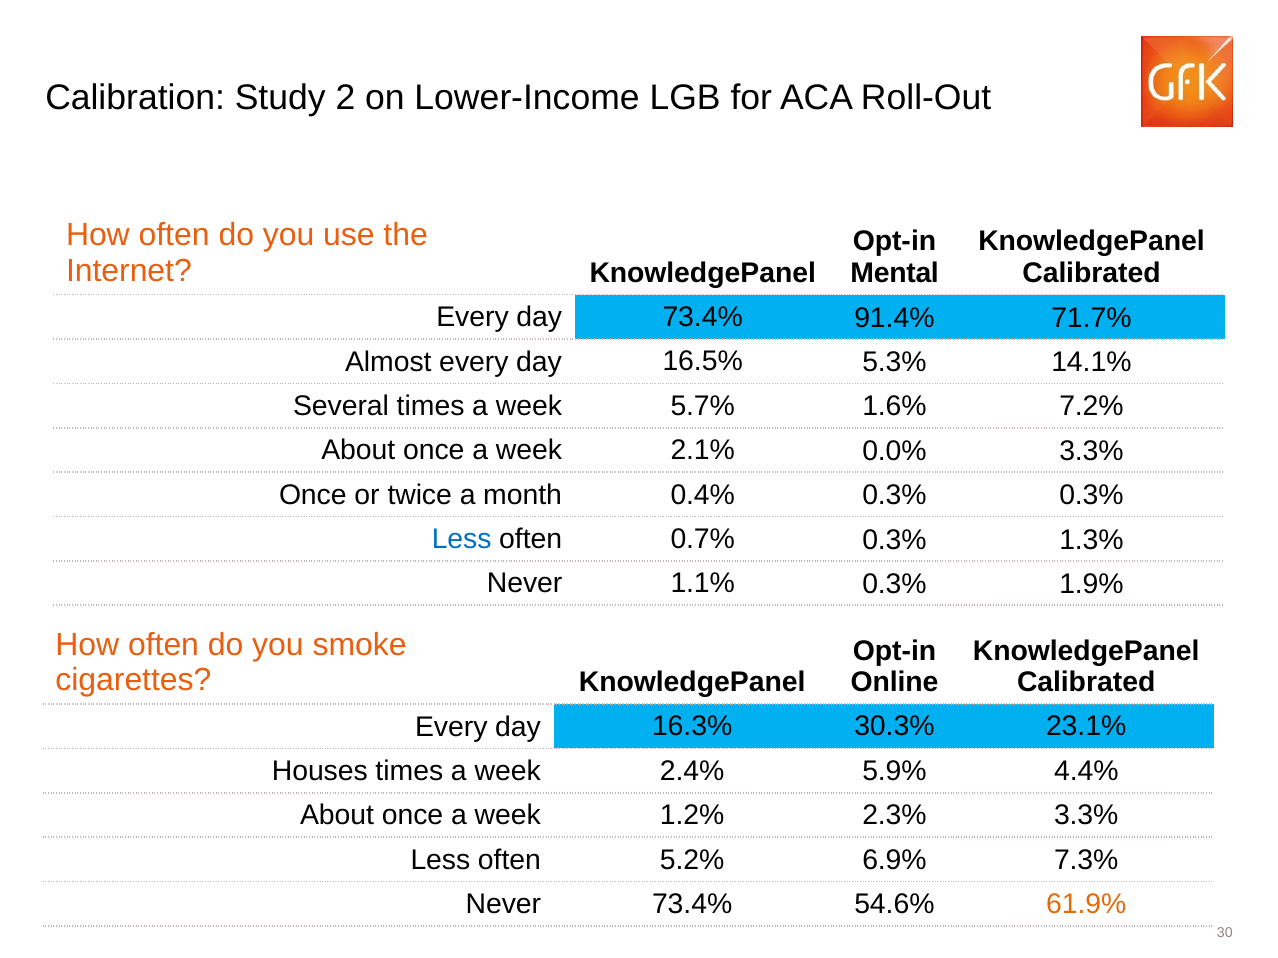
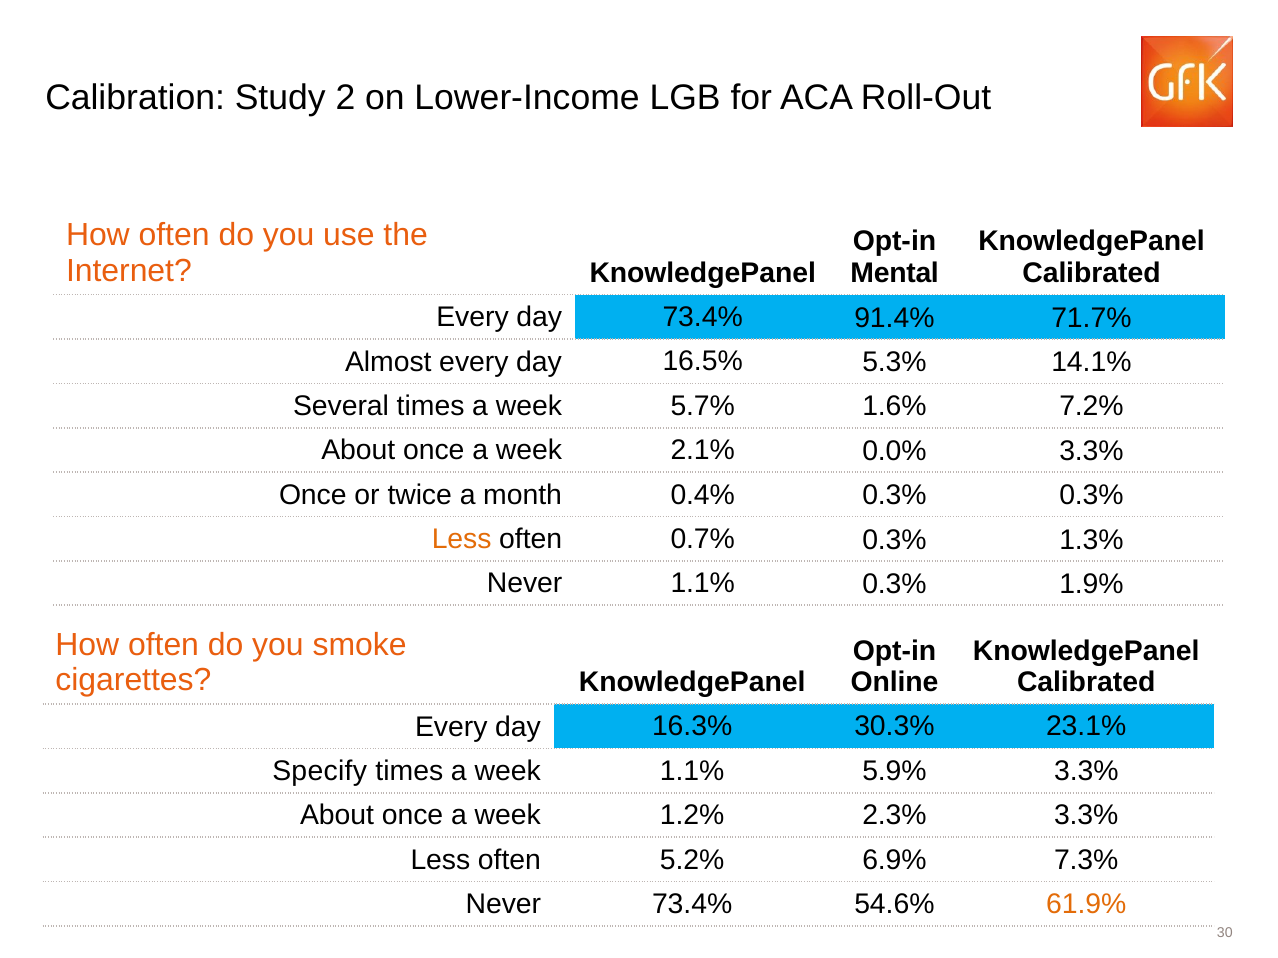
Less colour: blue -> orange (462, 539)
Houses: Houses -> Specify (320, 771)
week 2.4%: 2.4% -> 1.1% (692, 771)
5.9% 4.4%: 4.4% -> 3.3% (1086, 771)
